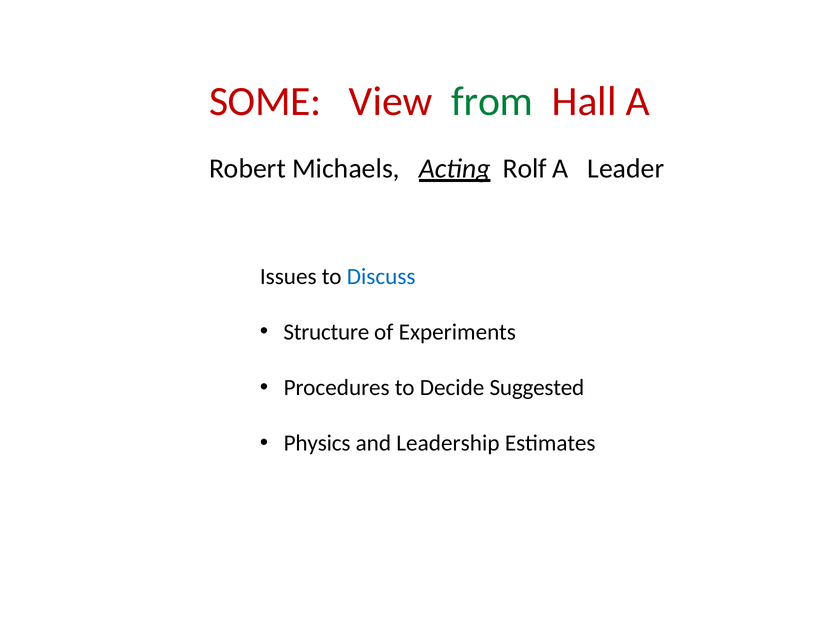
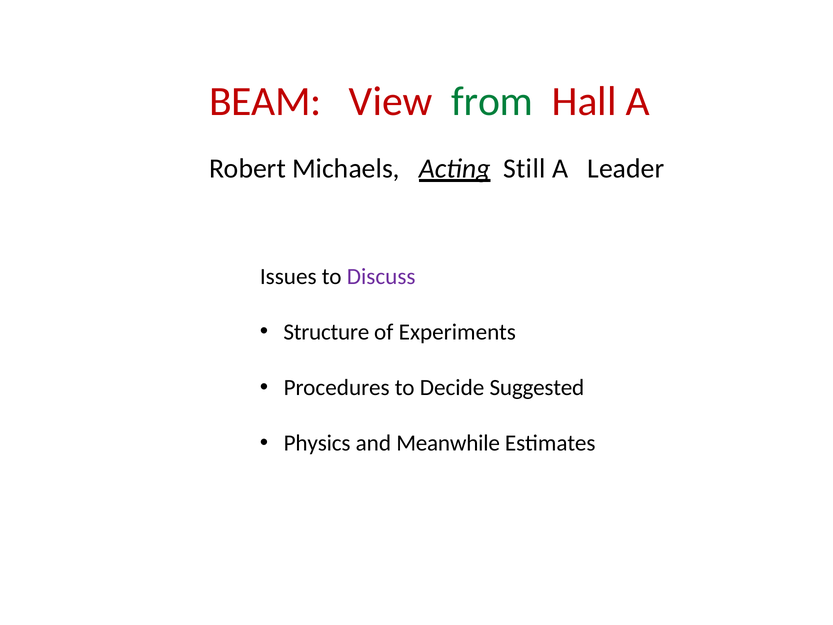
SOME: SOME -> BEAM (265, 101)
Rolf: Rolf -> Still (524, 168)
Discuss colour: blue -> purple (381, 276)
Leadership: Leadership -> Meanwhile (448, 443)
